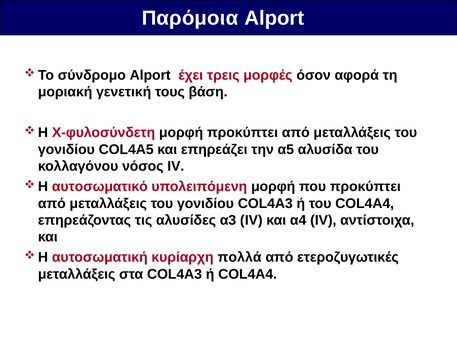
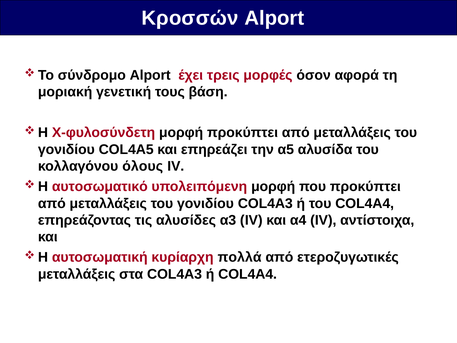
Παρόμοια: Παρόμοια -> Κροσσών (190, 18)
νόσος: νόσος -> όλους (143, 166)
